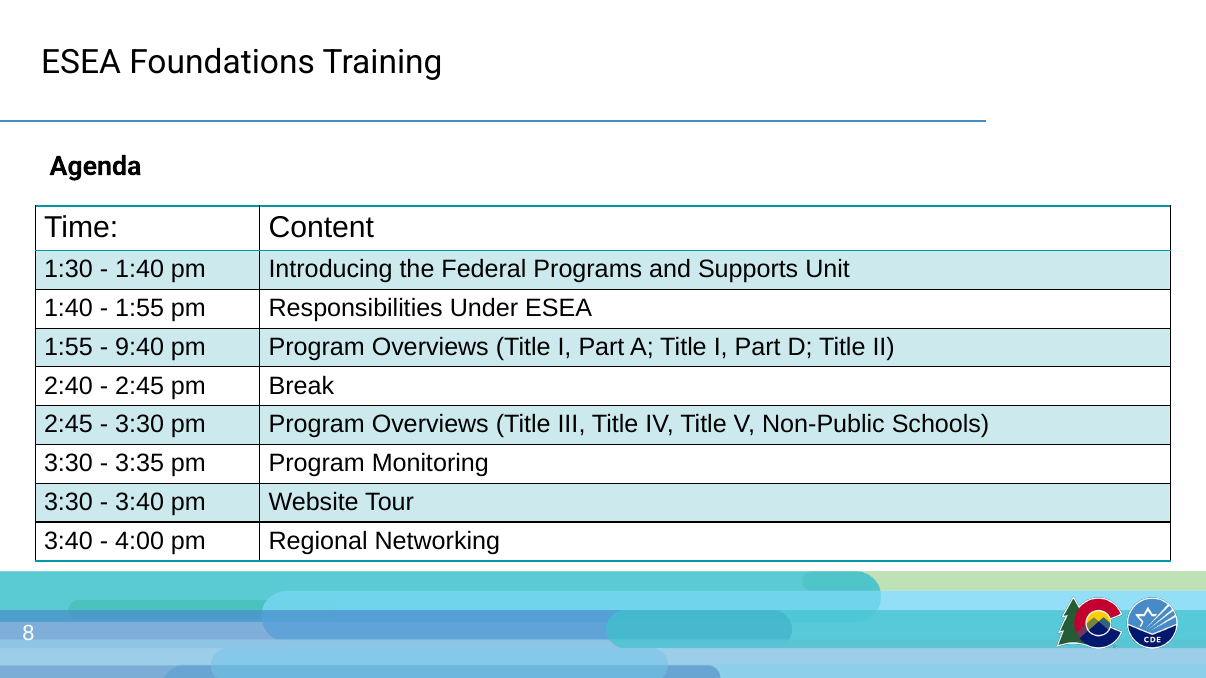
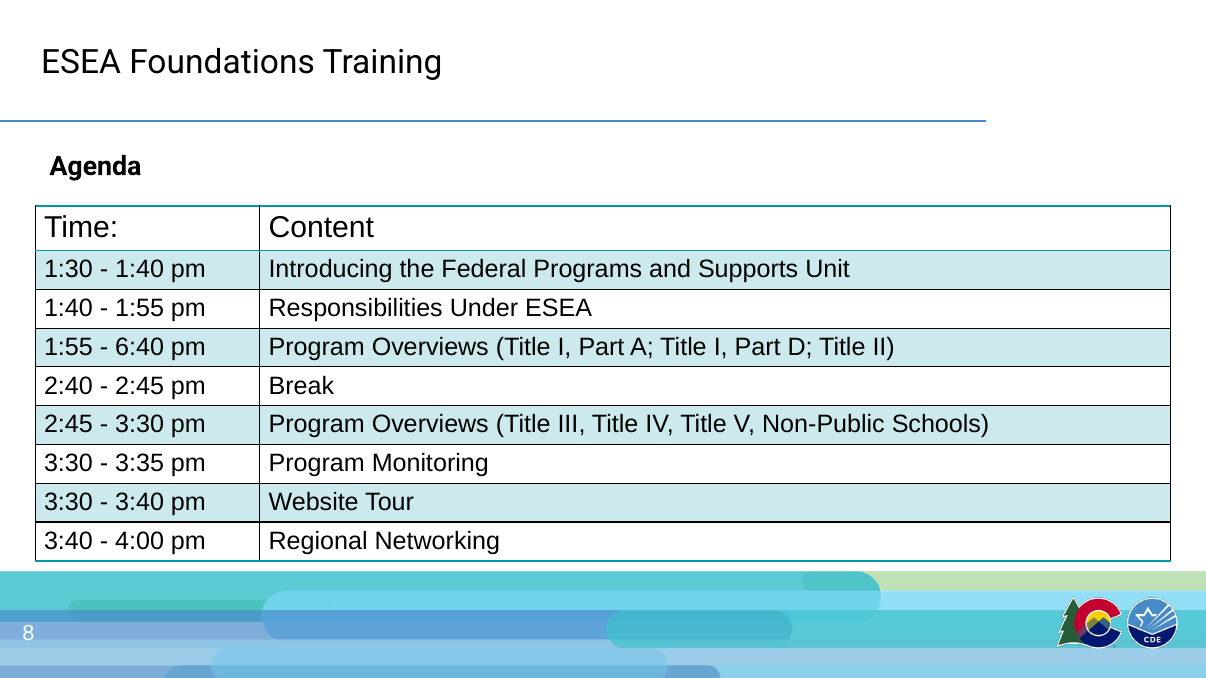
9:40: 9:40 -> 6:40 (140, 347)
